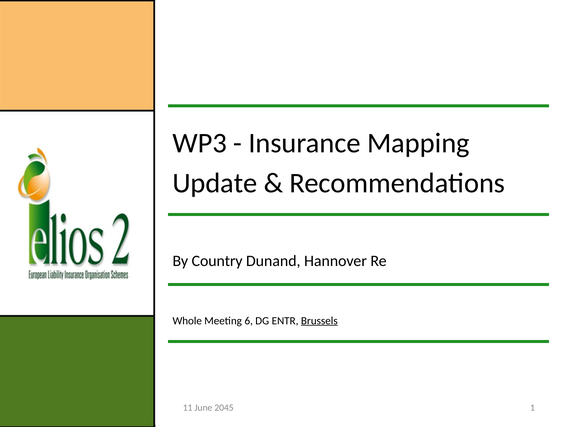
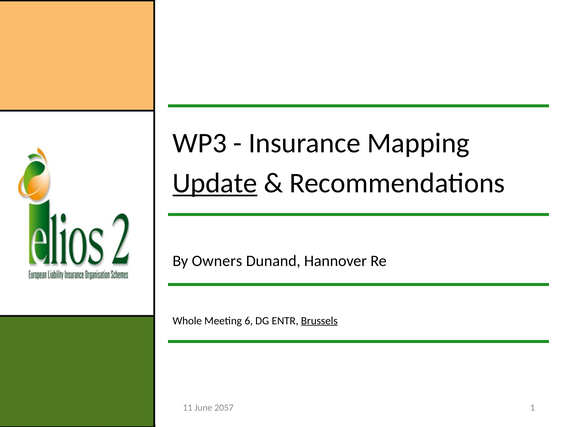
Update underline: none -> present (215, 183)
Country: Country -> Owners (217, 261)
2045: 2045 -> 2057 (224, 407)
